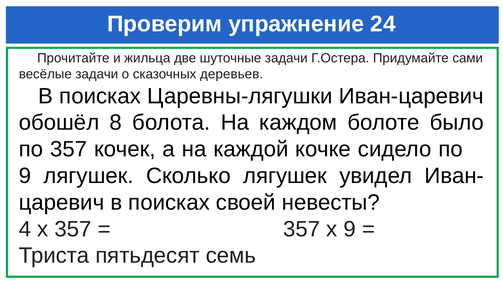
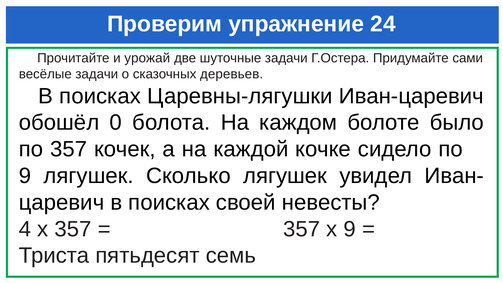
жильца: жильца -> урожай (147, 58)
8: 8 -> 0 (116, 123)
